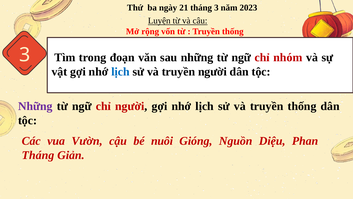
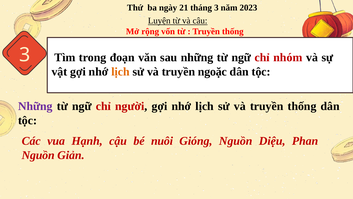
lịch colour: blue -> orange (120, 71)
truyền người: người -> ngoặc (212, 71)
Vườn: Vườn -> Hạnh (87, 141)
Tháng: Tháng -> Nguồn (38, 155)
